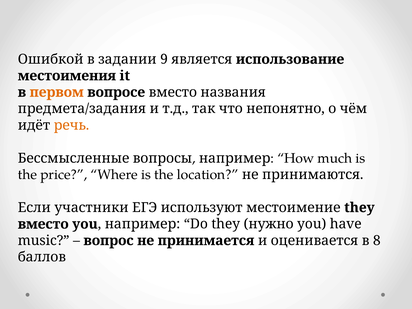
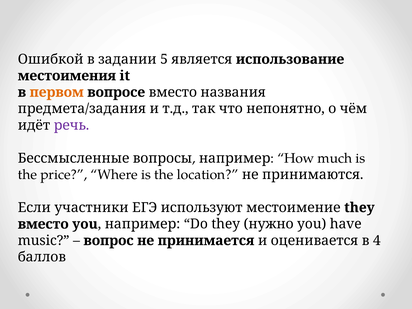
9: 9 -> 5 (164, 59)
речь colour: orange -> purple (71, 125)
8: 8 -> 4 (377, 241)
